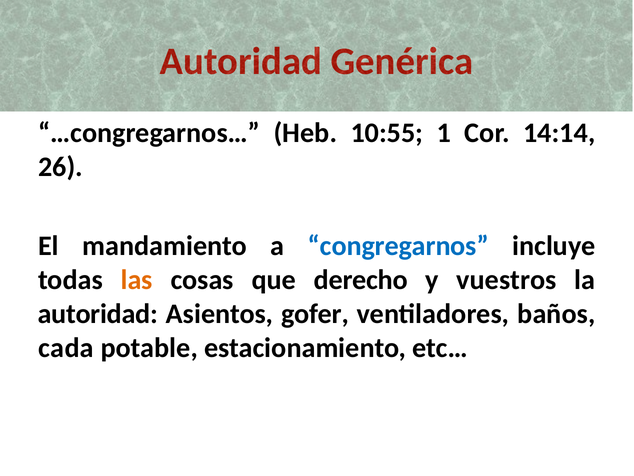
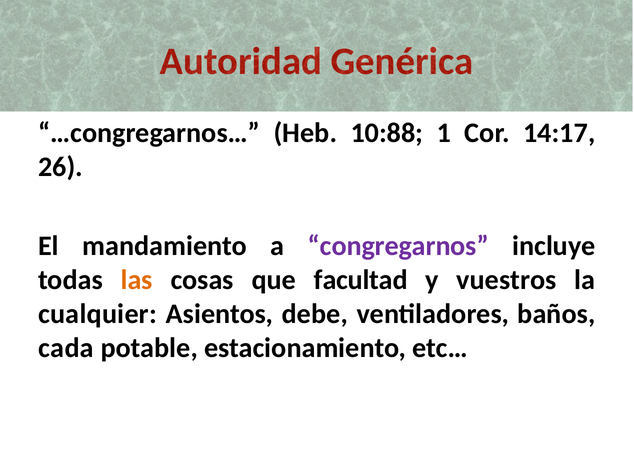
10:55: 10:55 -> 10:88 (387, 133)
14:14: 14:14 -> 14:17 (559, 133)
congregarnos colour: blue -> purple (398, 246)
derecho: derecho -> facultad (361, 280)
autoridad: autoridad -> cualquier (98, 314)
gofer: gofer -> debe (315, 314)
